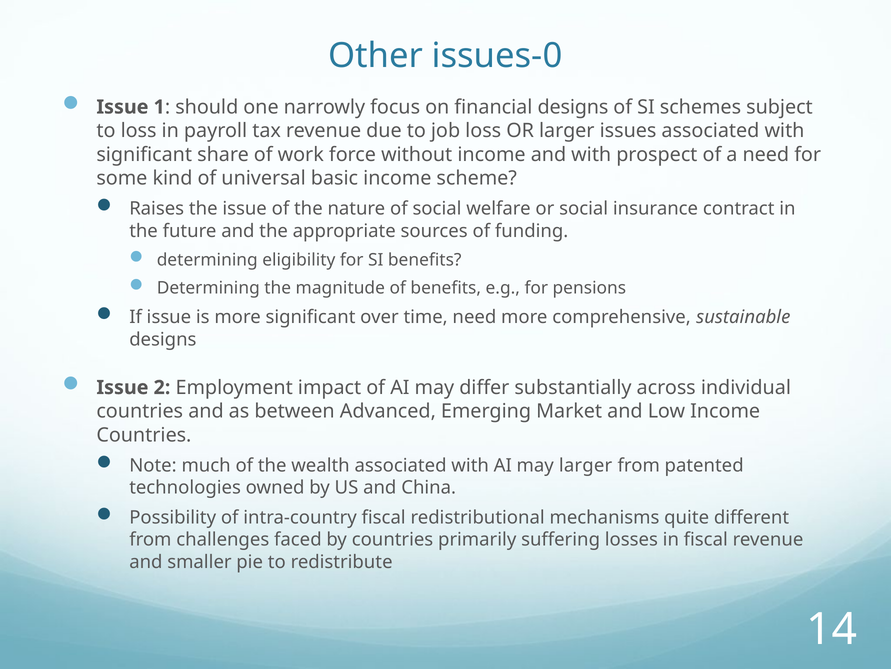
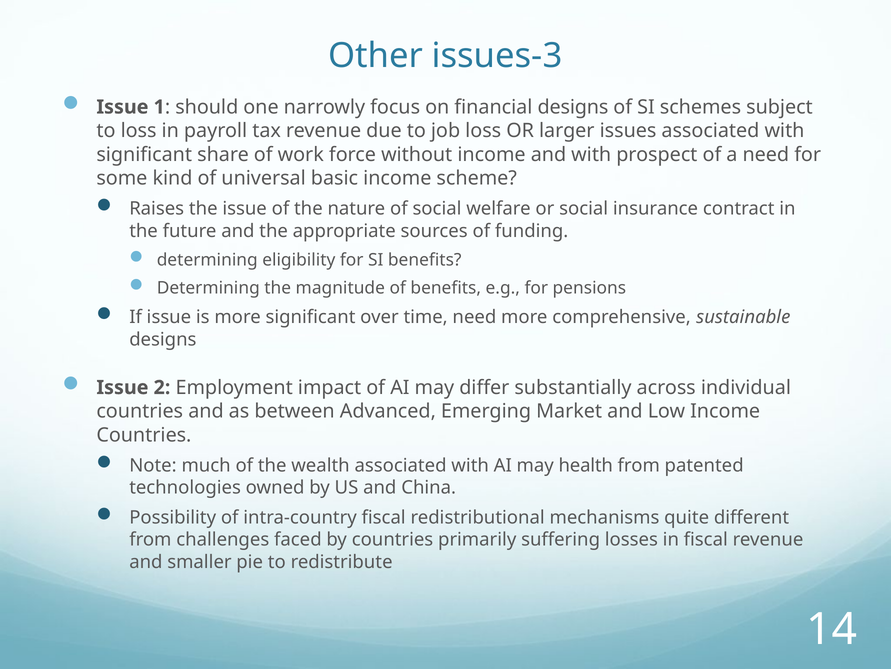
issues-0: issues-0 -> issues-3 (497, 56)
may larger: larger -> health (586, 465)
